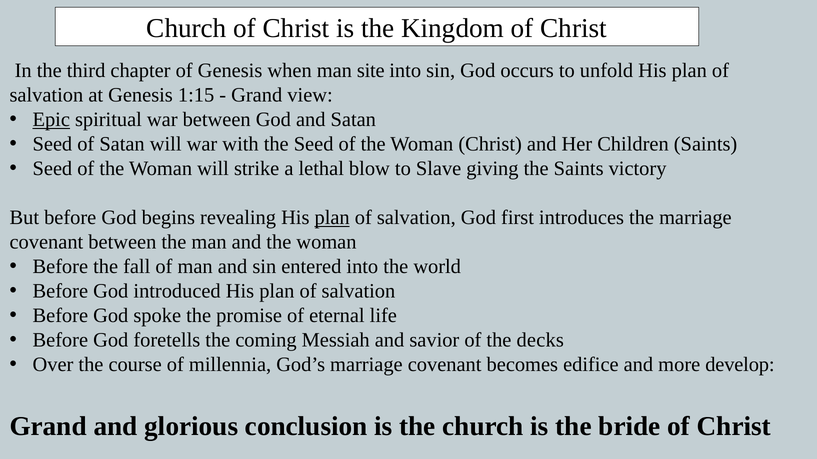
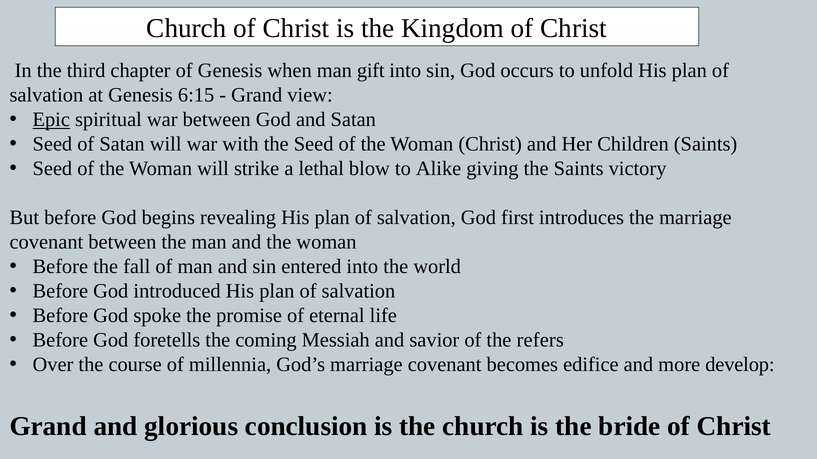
site: site -> gift (371, 71)
1:15: 1:15 -> 6:15 (196, 95)
Slave: Slave -> Alike (439, 169)
plan underline: present -> none (332, 218)
decks: decks -> refers (540, 340)
